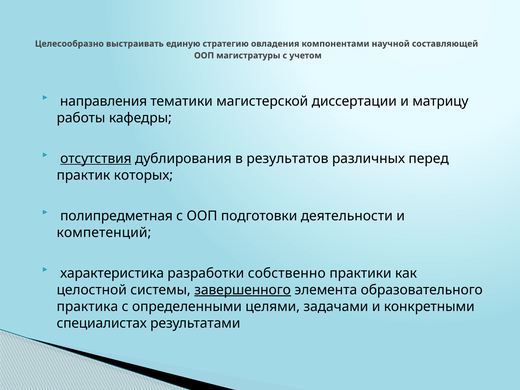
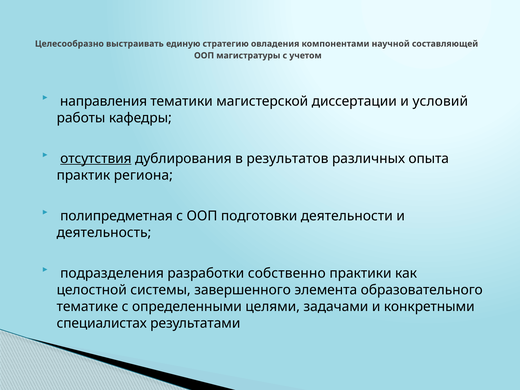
матрицу: матрицу -> условий (440, 101)
перед: перед -> опыта (429, 159)
которых: которых -> региона (143, 175)
компетенций: компетенций -> деятельность (104, 233)
характеристика: характеристика -> подразделения (112, 273)
завершенного underline: present -> none (243, 290)
практика: практика -> тематике (87, 307)
